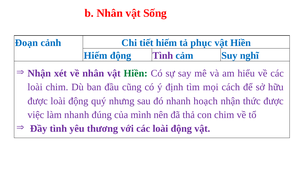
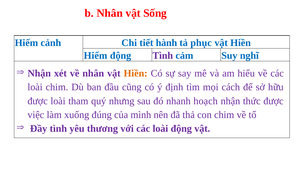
Đoạn: Đoạn -> Hiếm (26, 43)
tiết hiếm: hiếm -> hành (166, 43)
Hiền colour: green -> orange (136, 73)
được loài động: động -> tham (78, 101)
làm nhanh: nhanh -> xuống (77, 115)
